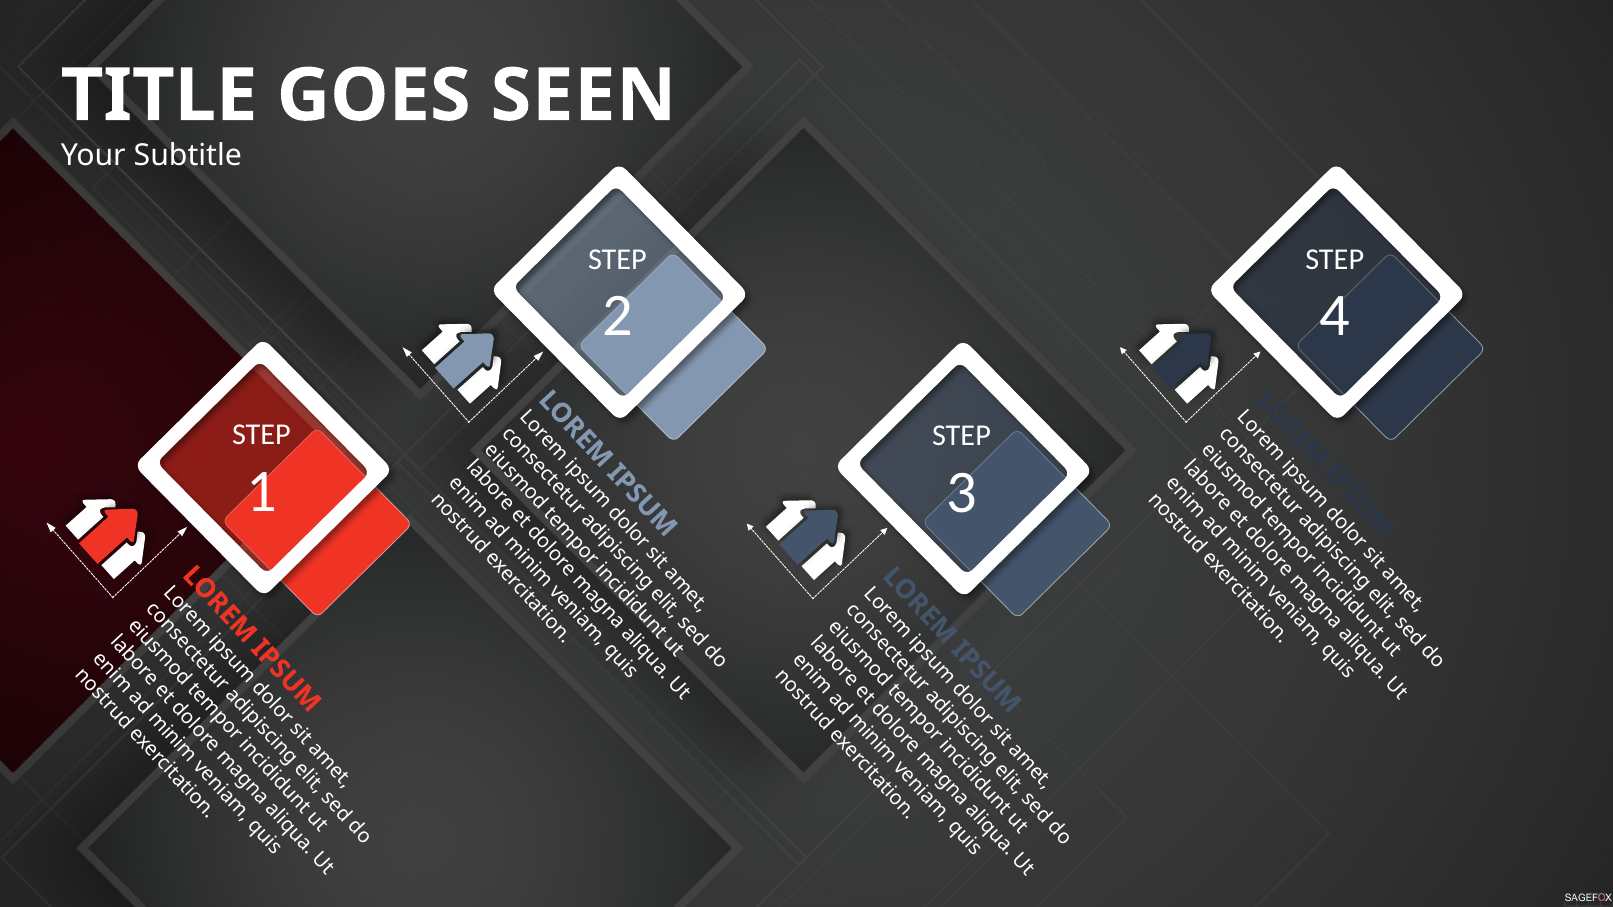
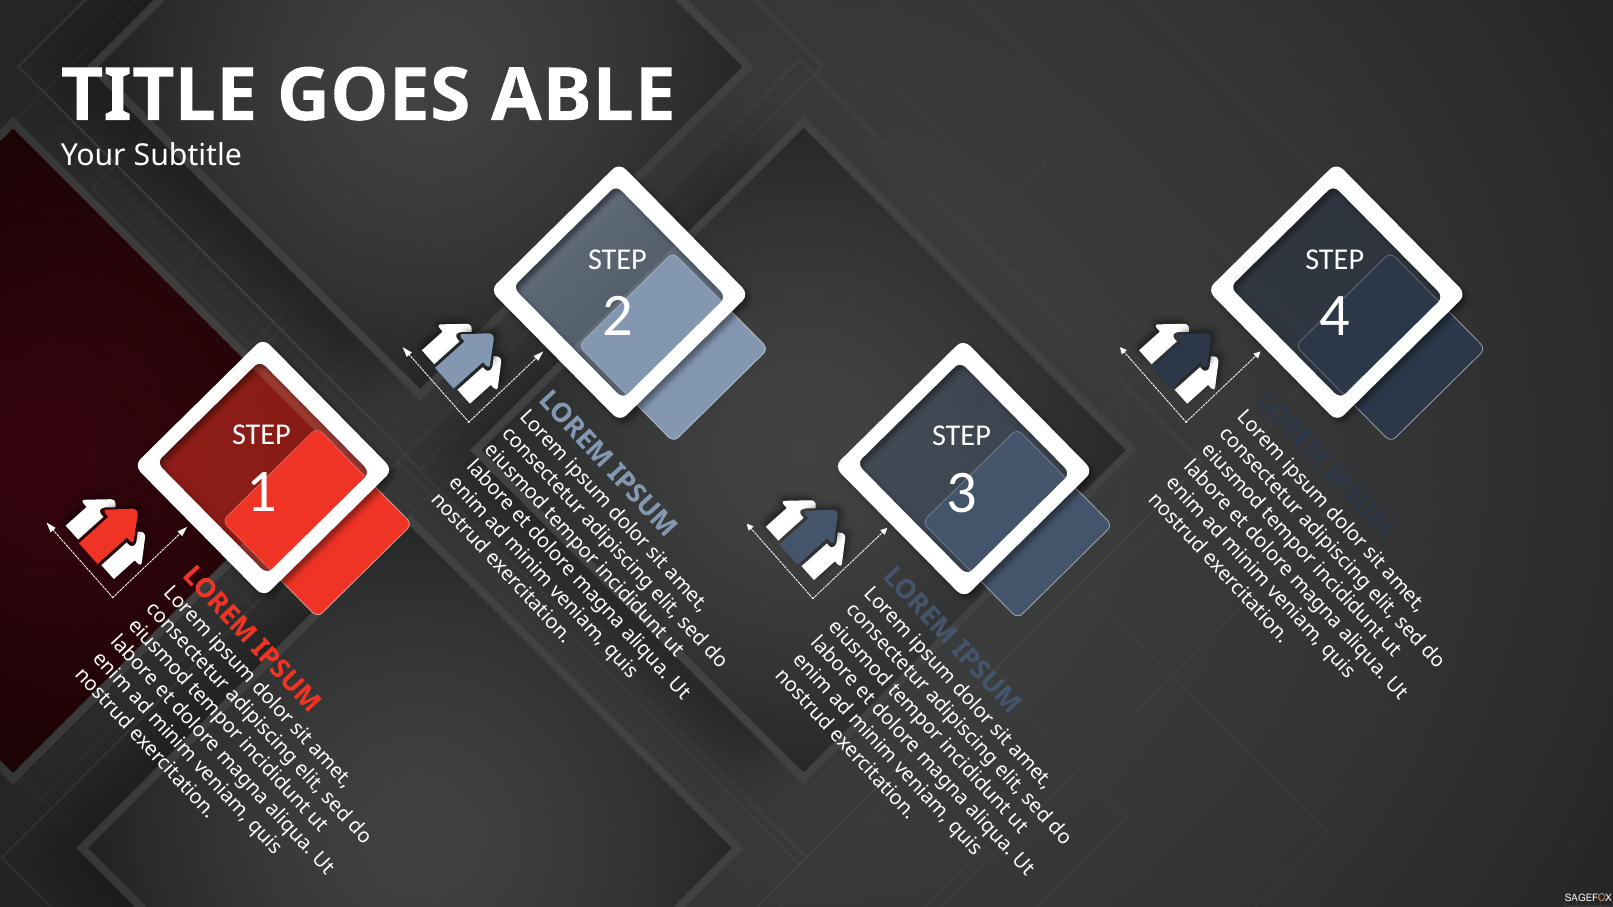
SEEN: SEEN -> ABLE (583, 96)
